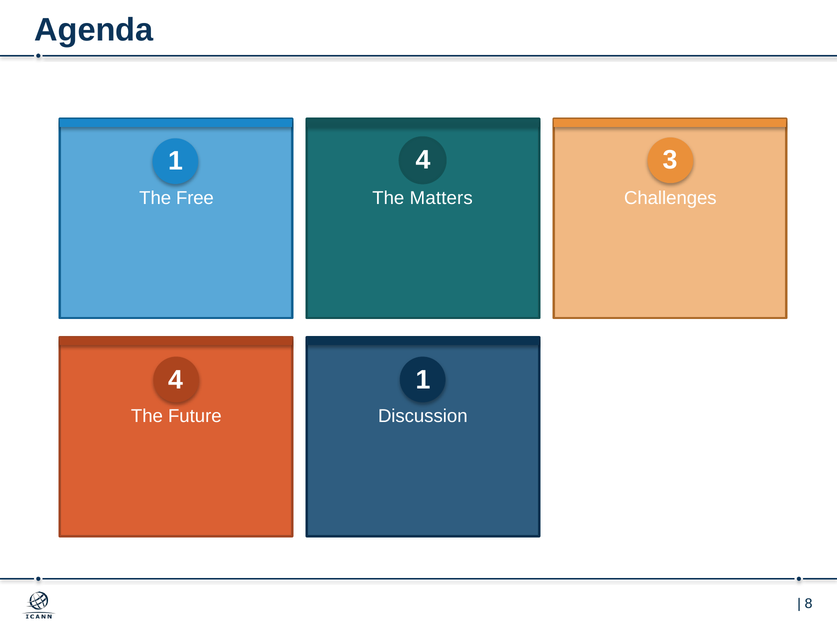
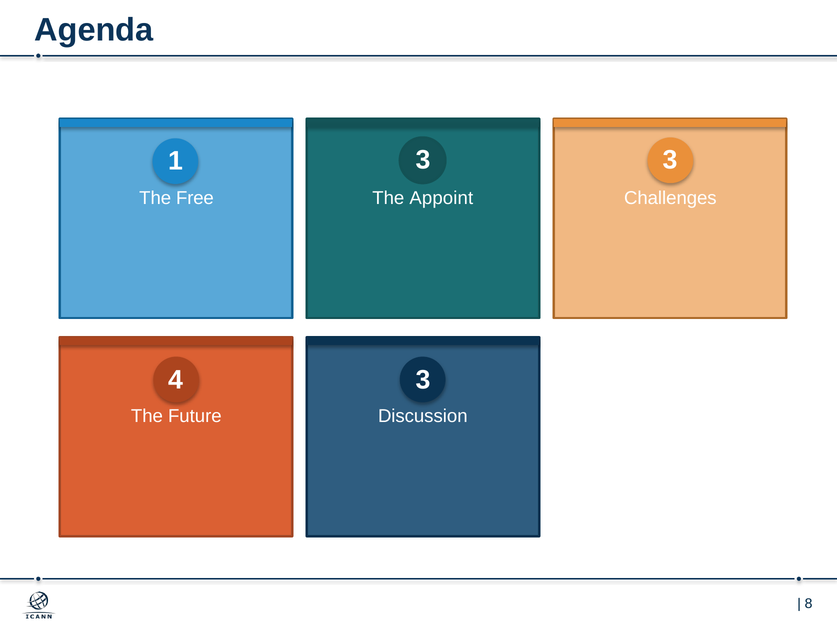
1 4: 4 -> 3 (423, 160)
Matters: Matters -> Appoint (441, 198)
4 1: 1 -> 3 (423, 380)
